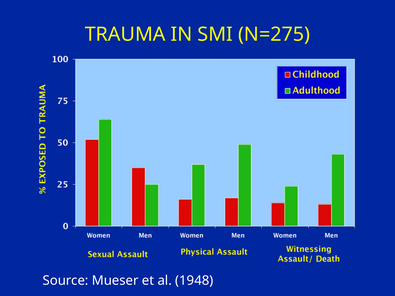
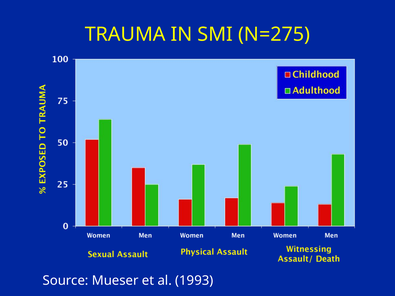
1948: 1948 -> 1993 (194, 281)
